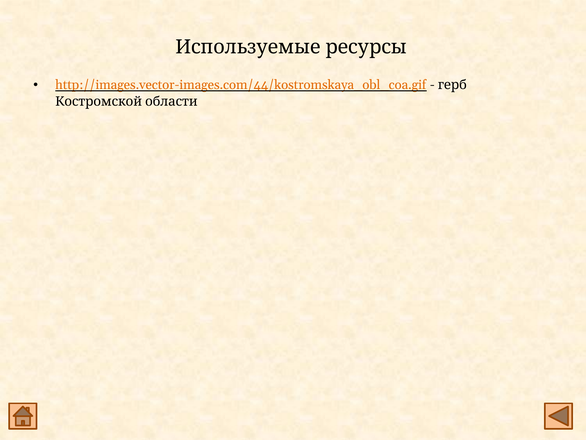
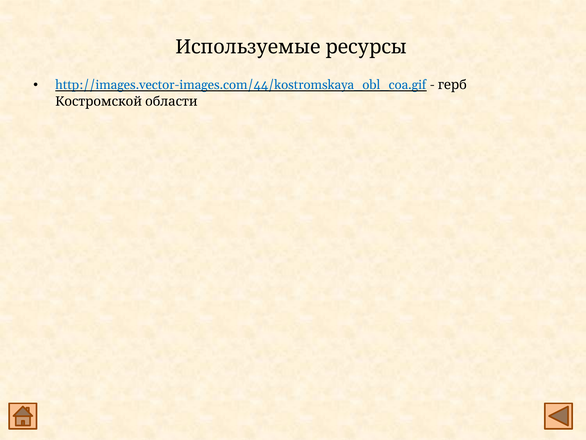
http://images.vector-images.com/44/kostromskaya_obl_coa.gif colour: orange -> blue (241, 85)
